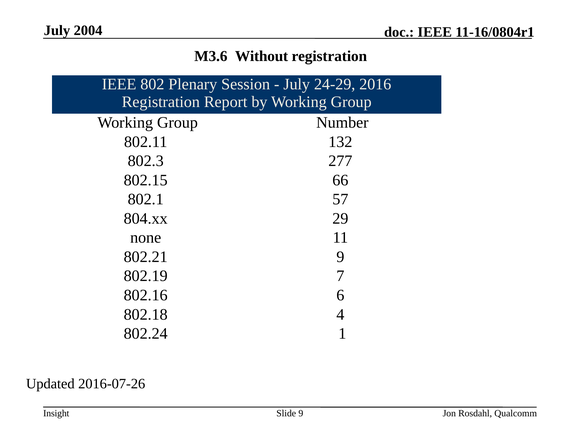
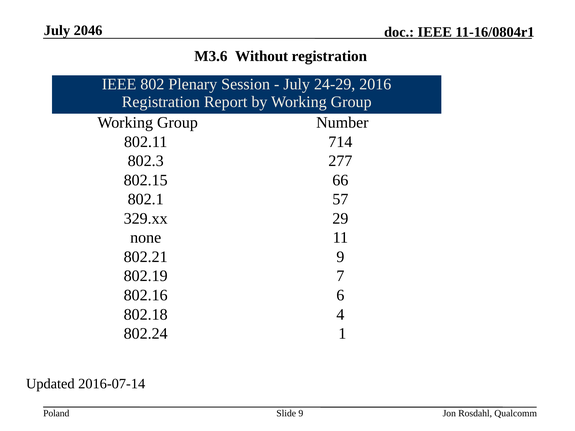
2004: 2004 -> 2046 (88, 30)
132: 132 -> 714 (340, 142)
804.xx: 804.xx -> 329.xx (146, 219)
2016-07-26: 2016-07-26 -> 2016-07-14 (112, 384)
Insight: Insight -> Poland (56, 414)
